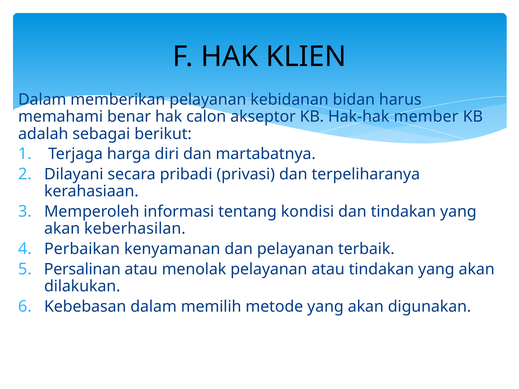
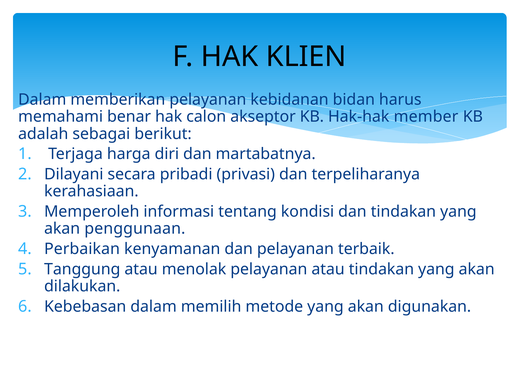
keberhasilan: keberhasilan -> penggunaan (135, 229)
Persalinan: Persalinan -> Tanggung (82, 269)
